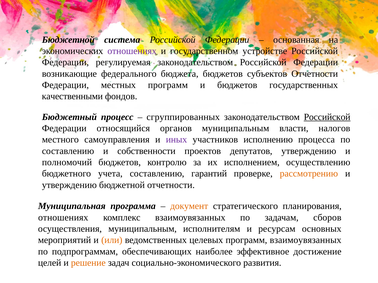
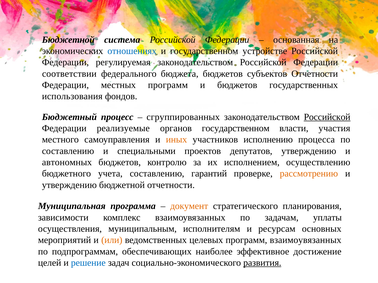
отношениях colour: purple -> blue (132, 51)
возникающие: возникающие -> соответствии (69, 74)
качественными: качественными -> использования (72, 96)
относящийся: относящийся -> реализуемые (123, 129)
органов муниципальным: муниципальным -> государственном (236, 129)
налогов: налогов -> участия (334, 129)
иных colour: purple -> orange (176, 140)
собственности: собственности -> специальными (146, 151)
полномочий: полномочий -> автономных (67, 163)
отношениях: отношениях -> зависимости (63, 218)
сборов: сборов -> уплаты (327, 218)
решение colour: orange -> blue (88, 263)
развития underline: none -> present (262, 263)
